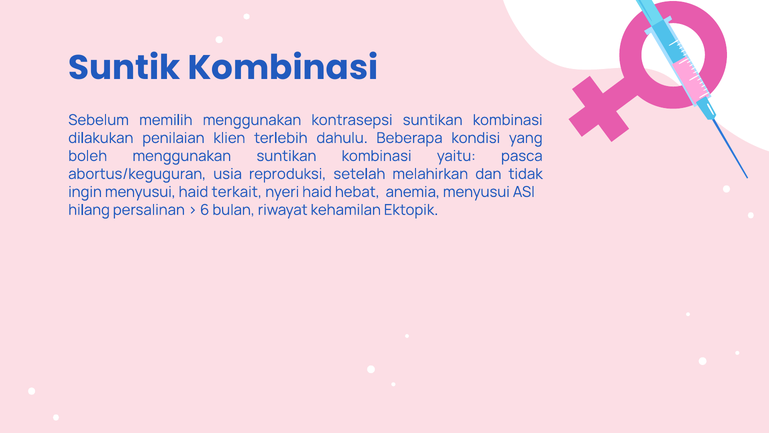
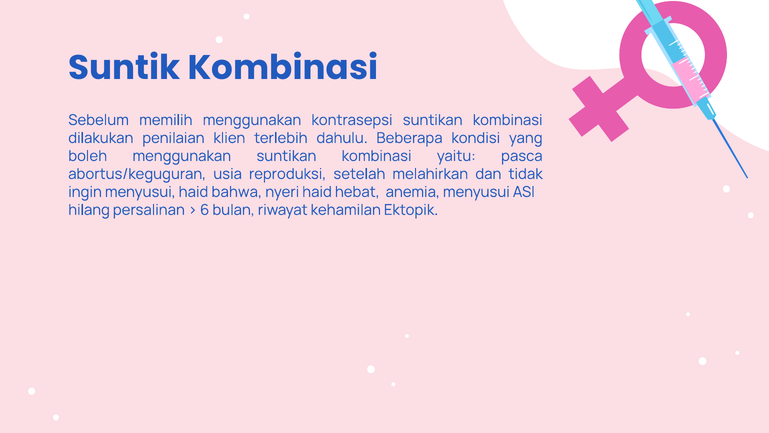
terkait: terkait -> bahwa (237, 192)
